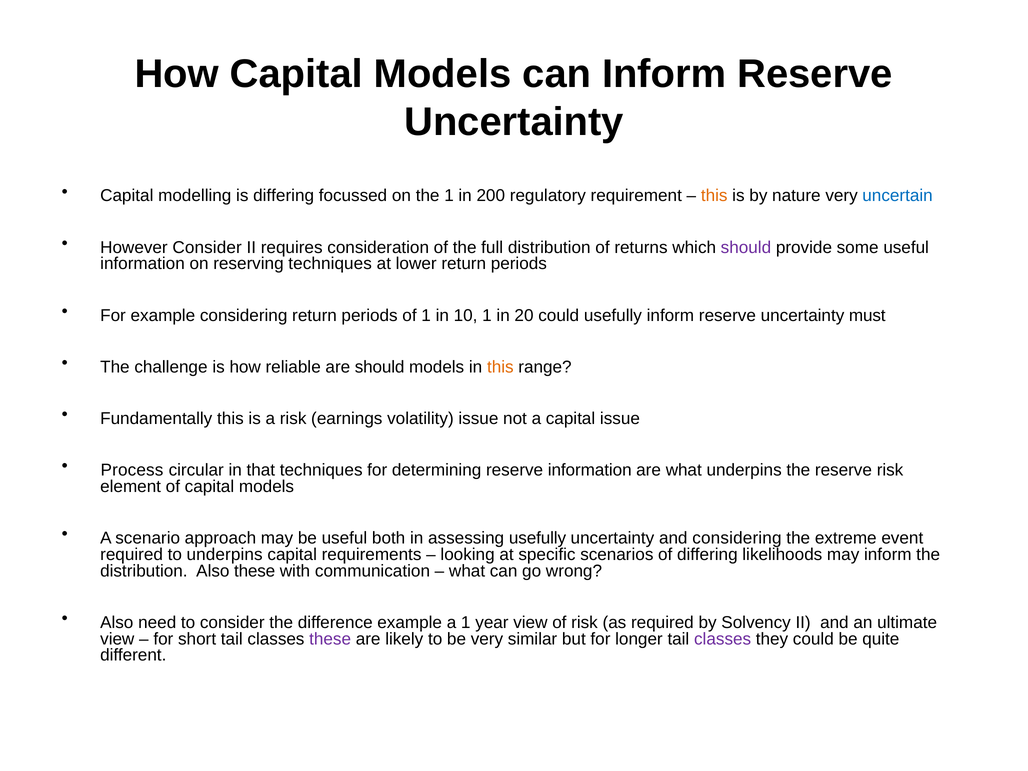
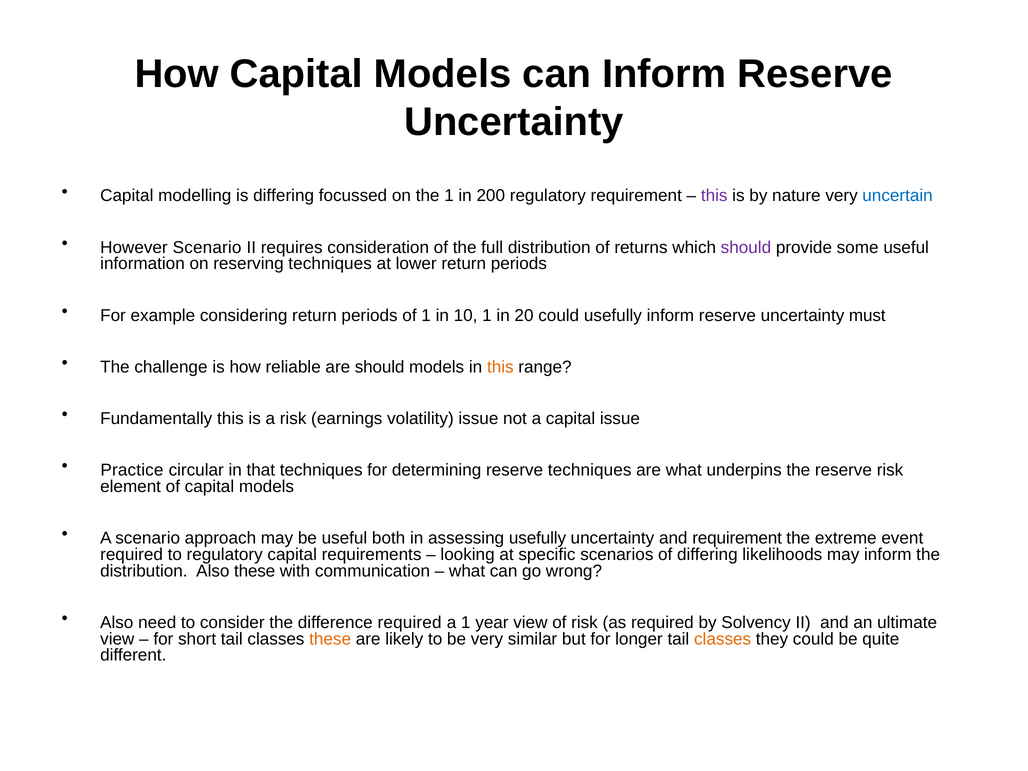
this colour: orange -> purple (714, 196)
However Consider: Consider -> Scenario (207, 247)
Process: Process -> Practice (132, 470)
reserve information: information -> techniques (590, 470)
and considering: considering -> requirement (737, 538)
to underpins: underpins -> regulatory (225, 554)
difference example: example -> required (410, 622)
these colour: purple -> orange (330, 639)
classes colour: purple -> orange (723, 639)
